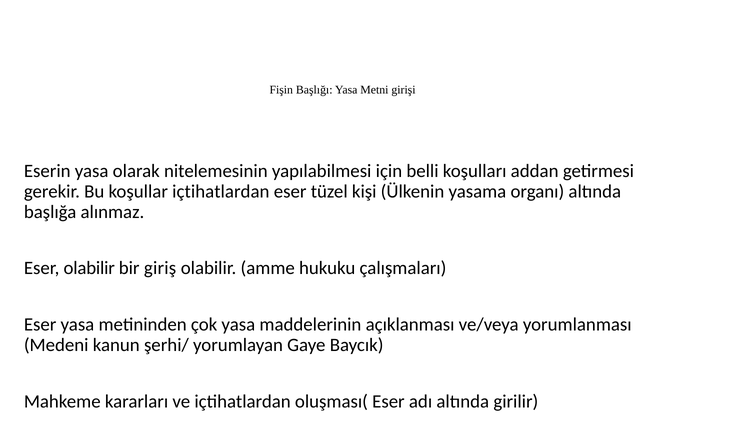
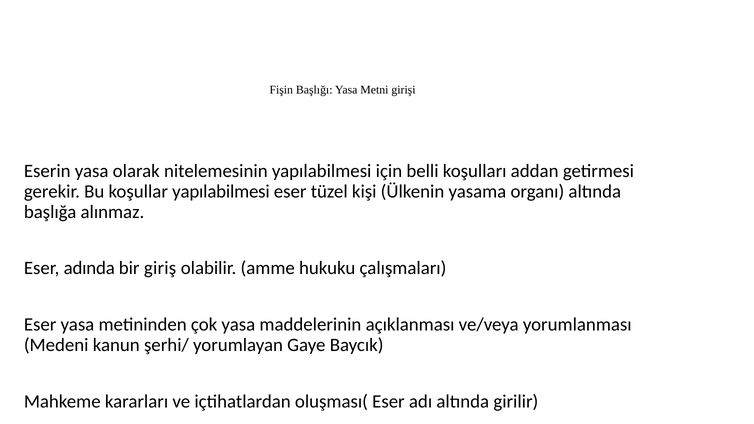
koşullar içtihatlardan: içtihatlardan -> yapılabilmesi (221, 192)
Eser olabilir: olabilir -> adında (89, 268)
